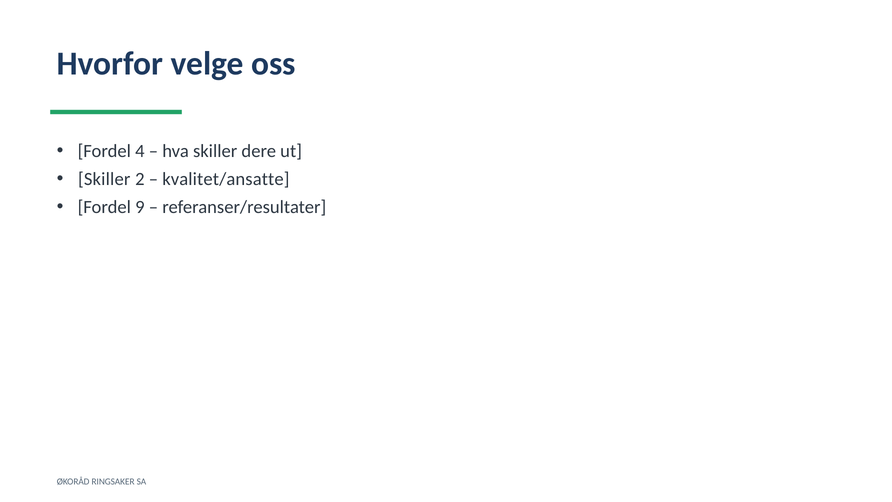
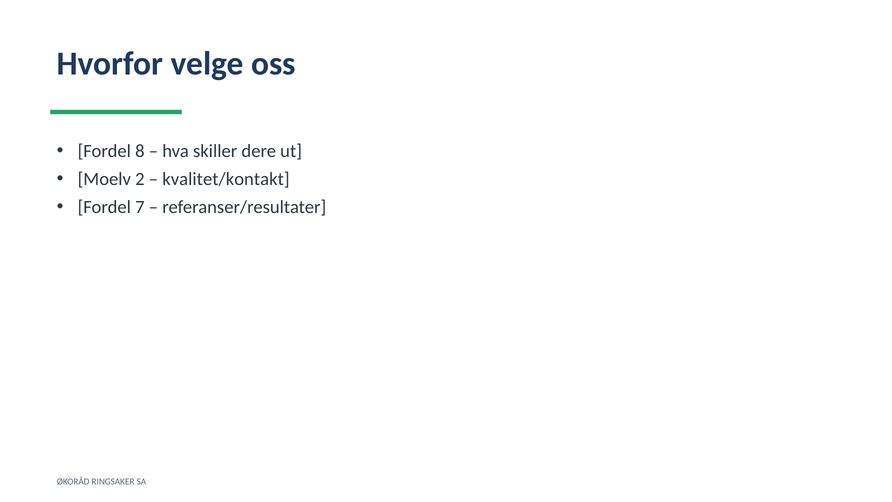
4: 4 -> 8 (140, 151)
Skiller: Skiller -> Moelv (104, 179)
kvalitet/ansatte: kvalitet/ansatte -> kvalitet/kontakt (226, 179)
9: 9 -> 7 (140, 207)
